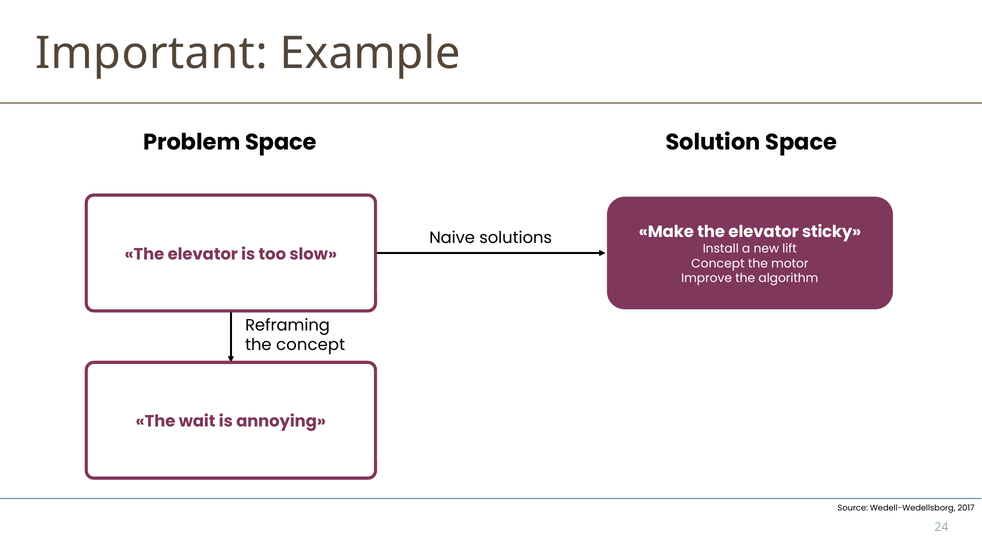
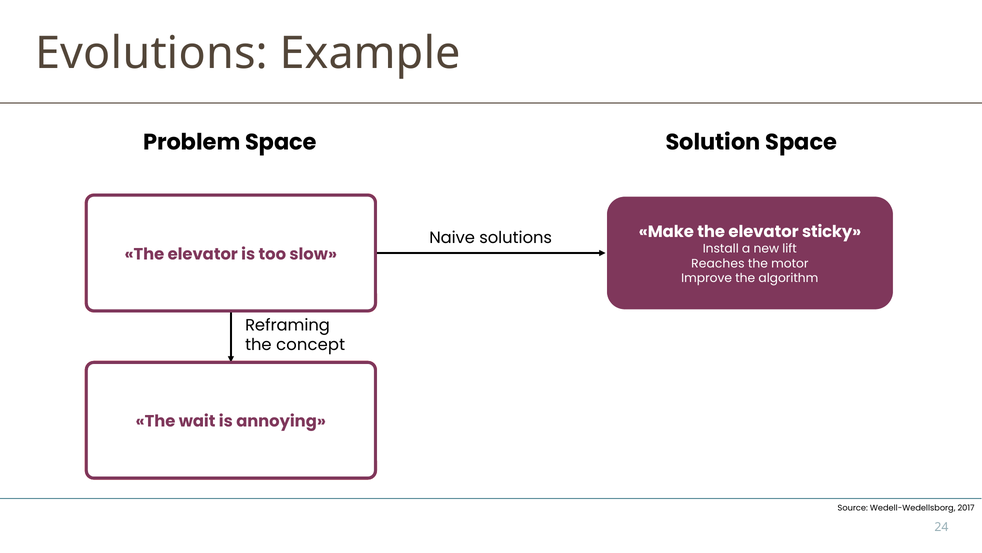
Important: Important -> Evolutions (152, 53)
Concept: Concept -> Reaches (718, 263)
